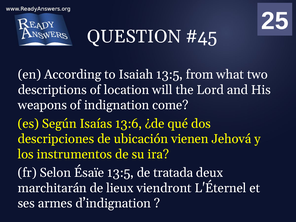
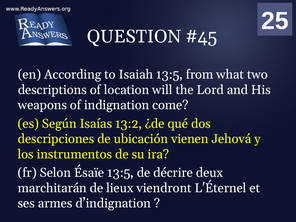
13:6: 13:6 -> 13:2 (129, 124)
tratada: tratada -> décrire (173, 173)
